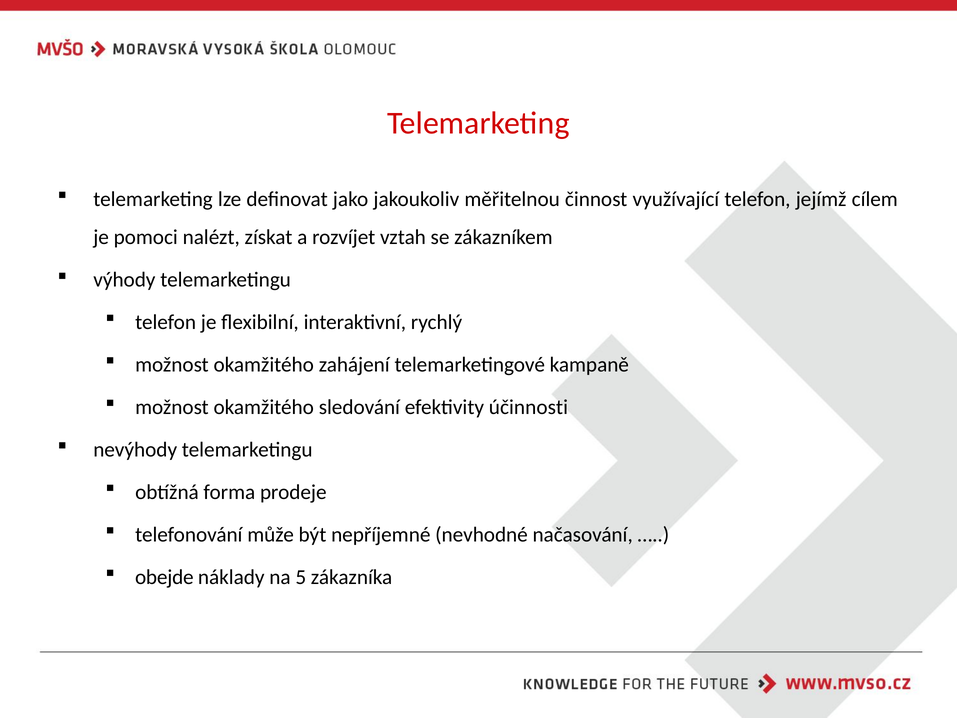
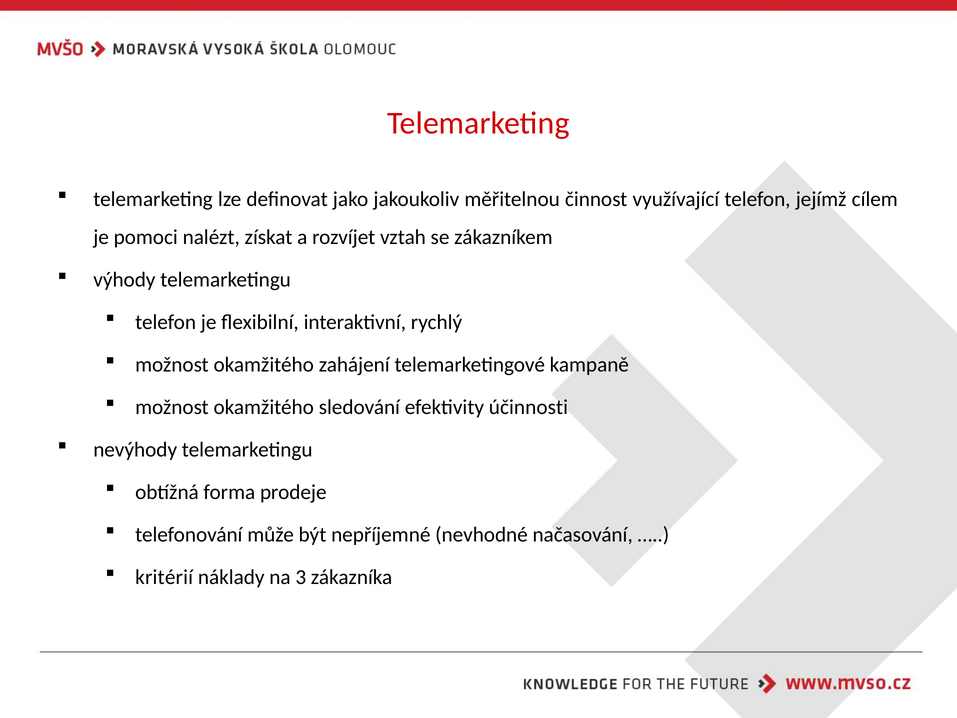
obejde: obejde -> kritérií (164, 577)
5: 5 -> 3 (301, 577)
